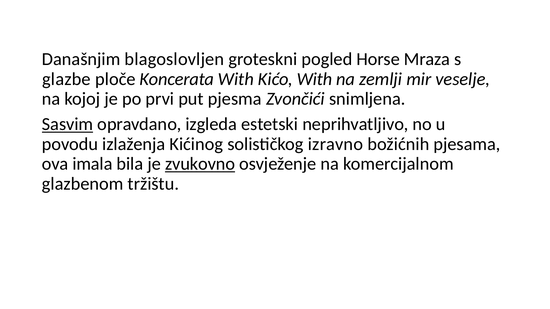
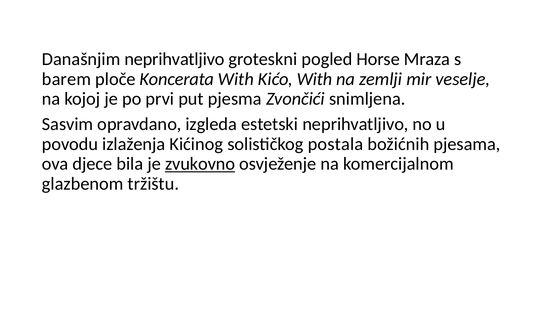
Današnjim blagoslovljen: blagoslovljen -> neprihvatljivo (175, 59)
glazbe: glazbe -> barem (66, 79)
Sasvim underline: present -> none (68, 124)
izravno: izravno -> postala (335, 144)
imala: imala -> djece (92, 164)
